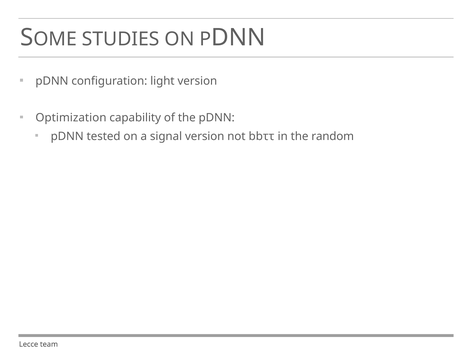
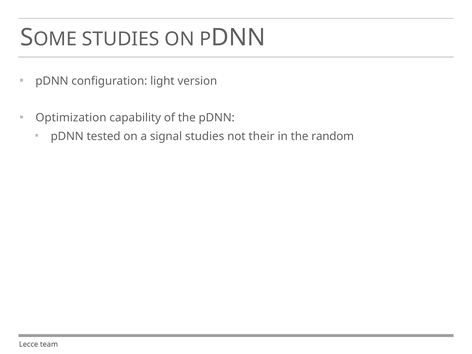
signal version: version -> studies (205, 136)
bbττ: bbττ -> their (262, 136)
